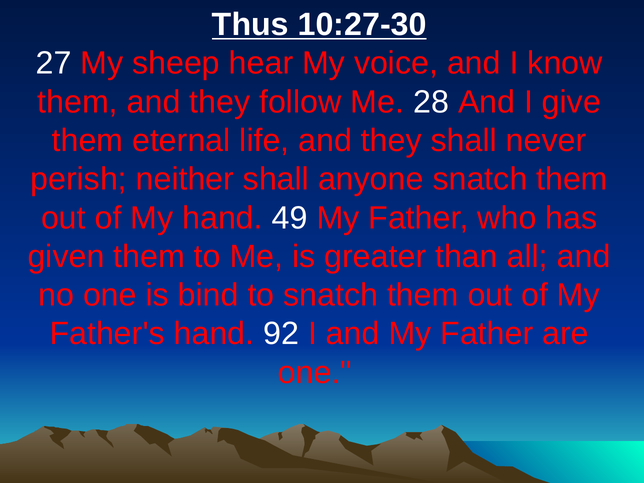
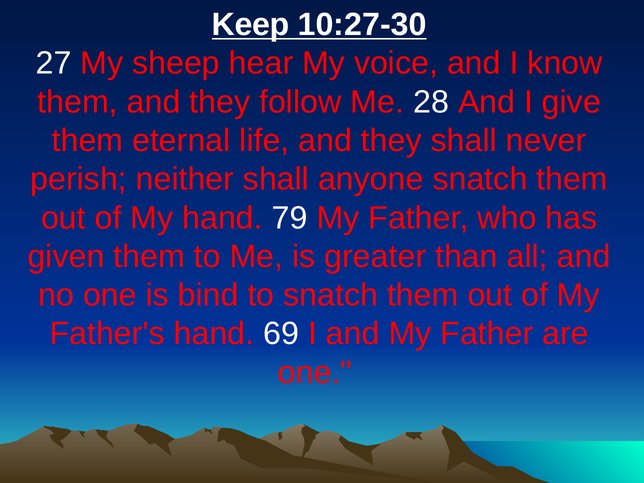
Thus: Thus -> Keep (251, 25)
49: 49 -> 79 (290, 218)
92: 92 -> 69 (281, 334)
